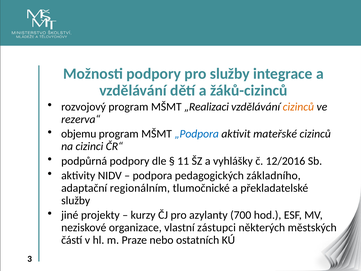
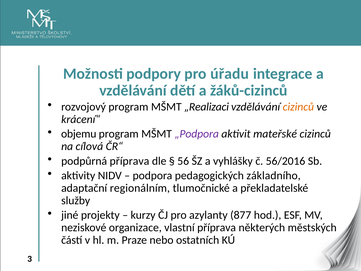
pro služby: služby -> úřadu (230, 74)
rezerva“: rezerva“ -> krácení“ (81, 119)
„Podpora colour: blue -> purple (197, 134)
cizinci: cizinci -> cílová (89, 146)
podpůrná podpory: podpory -> příprava (129, 161)
11: 11 -> 56 (183, 161)
12/2016: 12/2016 -> 56/2016 (286, 161)
700: 700 -> 877 (241, 215)
vlastní zástupci: zástupci -> příprava (217, 227)
